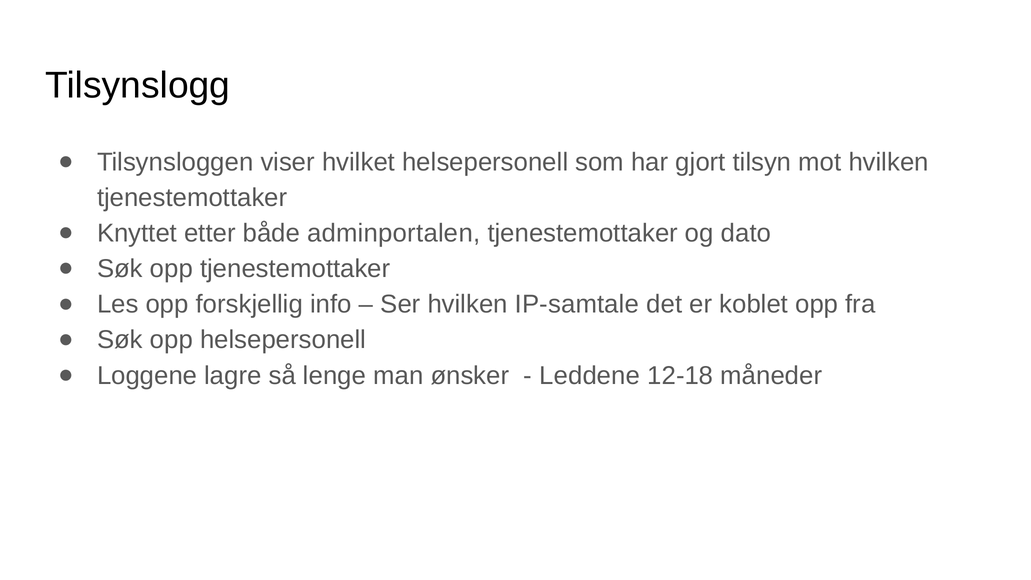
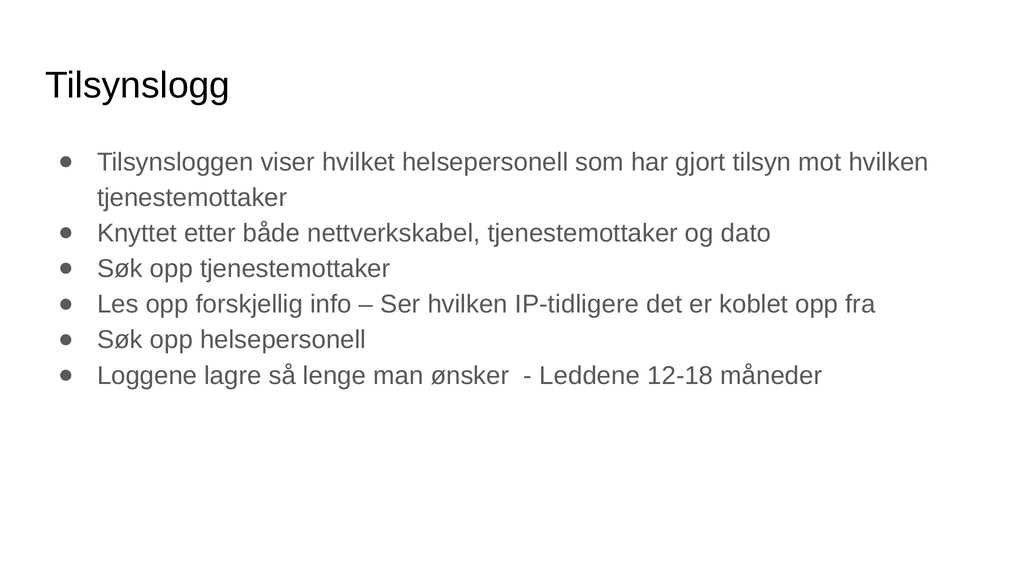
adminportalen: adminportalen -> nettverkskabel (394, 233)
IP-samtale: IP-samtale -> IP-tidligere (577, 304)
